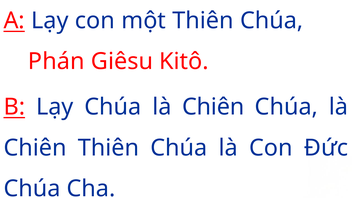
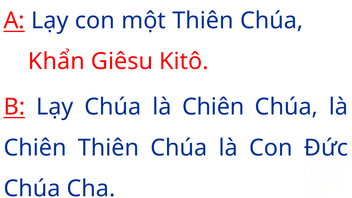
Phán: Phán -> Khẩn (56, 61)
